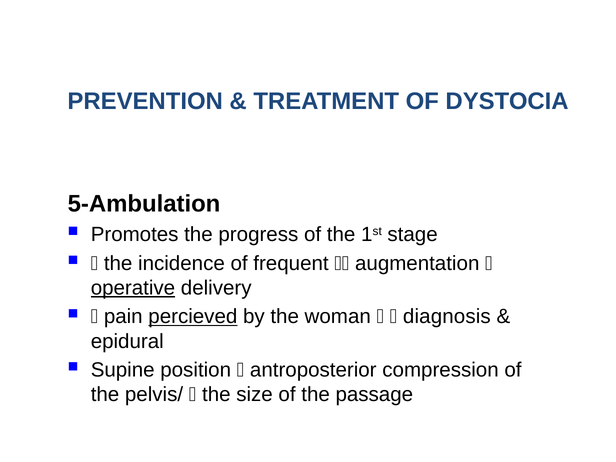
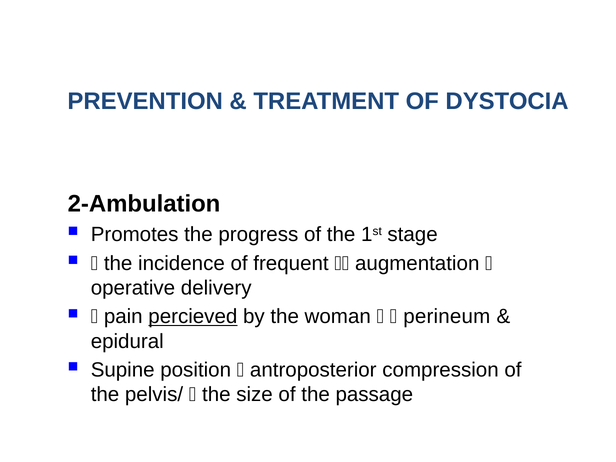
5-Ambulation: 5-Ambulation -> 2-Ambulation (144, 204)
operative underline: present -> none (133, 288)
diagnosis: diagnosis -> perineum (447, 317)
